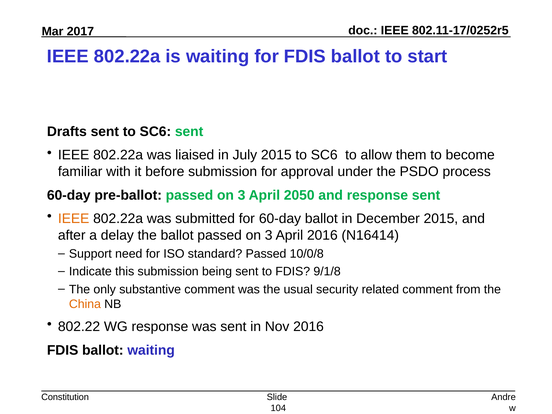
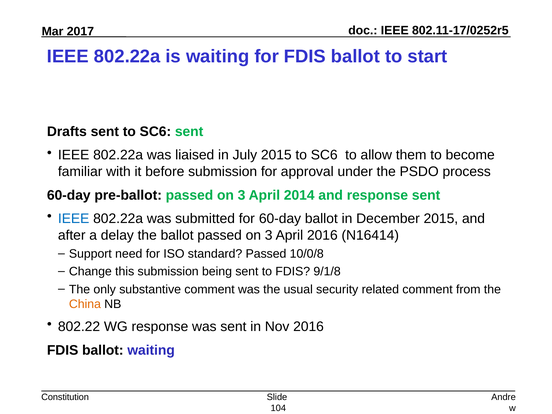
2050: 2050 -> 2014 (299, 195)
IEEE colour: orange -> blue (74, 219)
Indicate: Indicate -> Change (90, 272)
